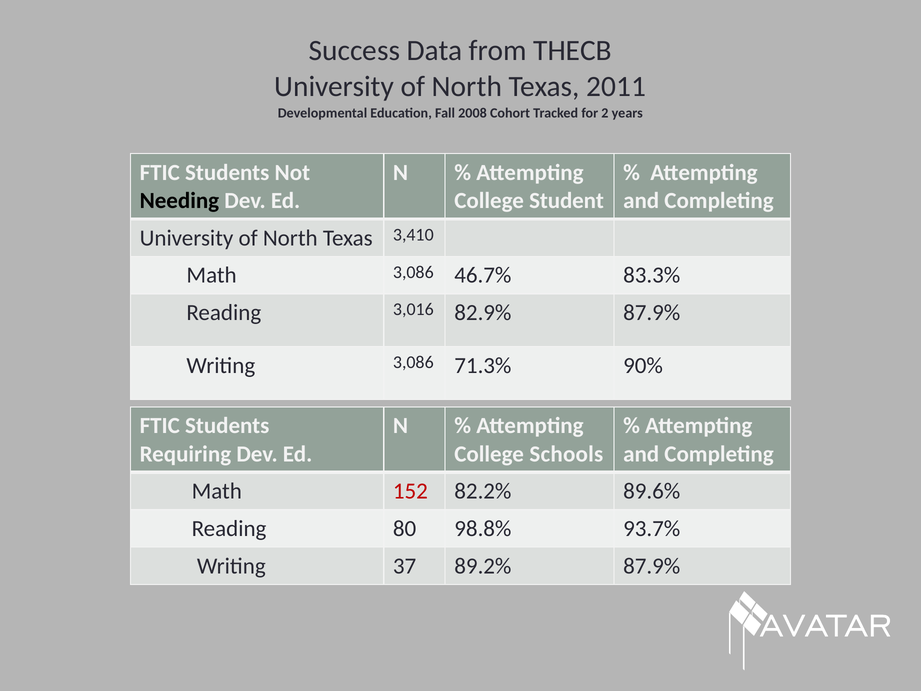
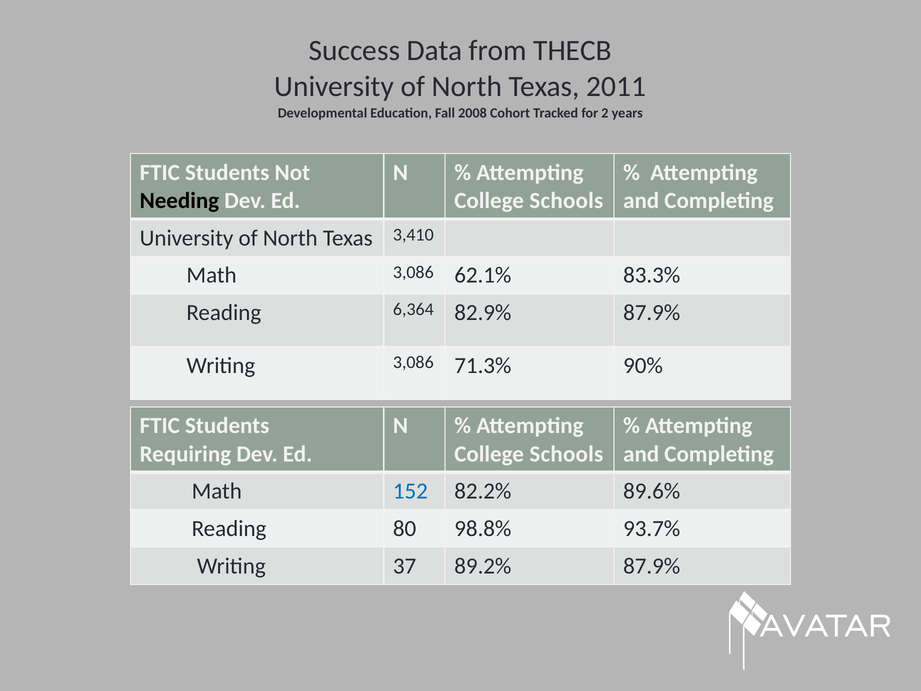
Student: Student -> Schools (566, 201)
46.7%: 46.7% -> 62.1% (483, 275)
3,016: 3,016 -> 6,364 (413, 309)
152 colour: red -> blue (410, 491)
